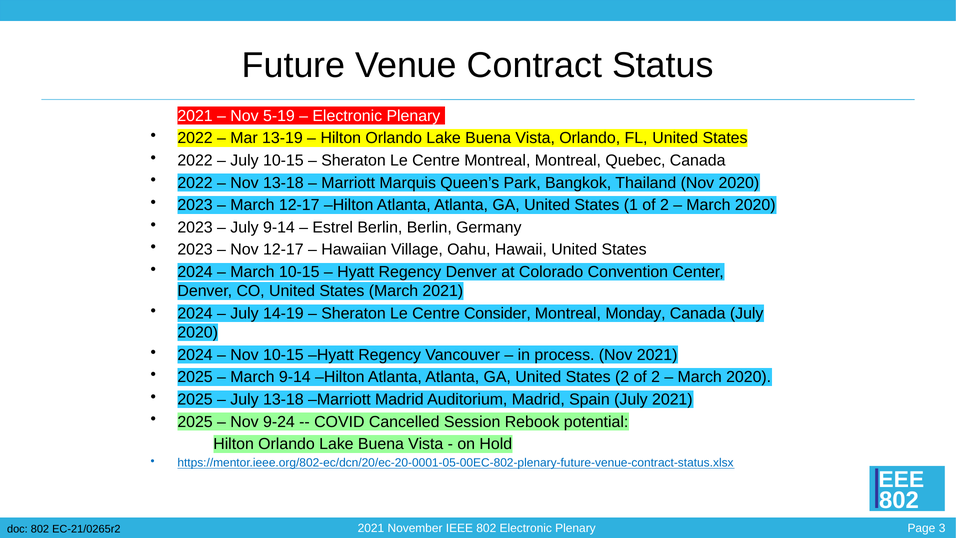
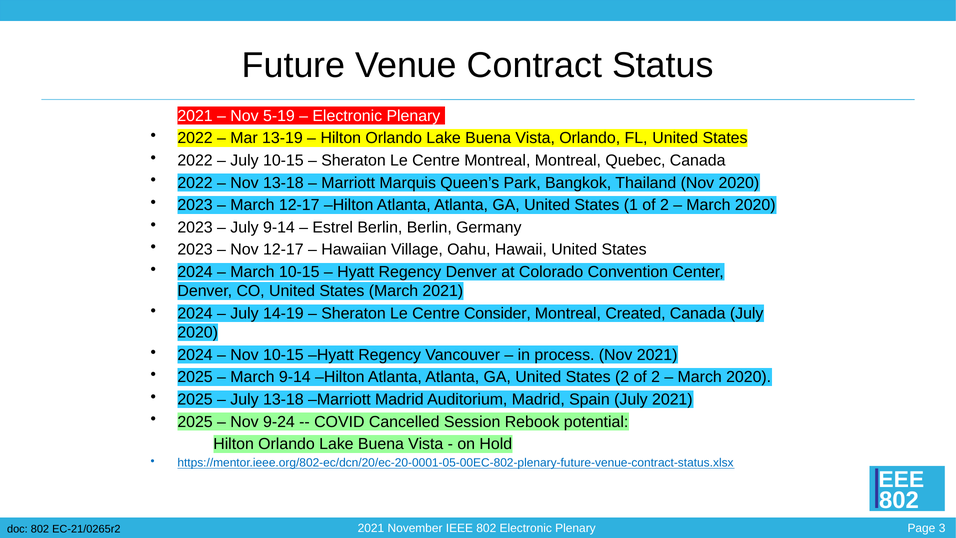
Monday: Monday -> Created (635, 313)
